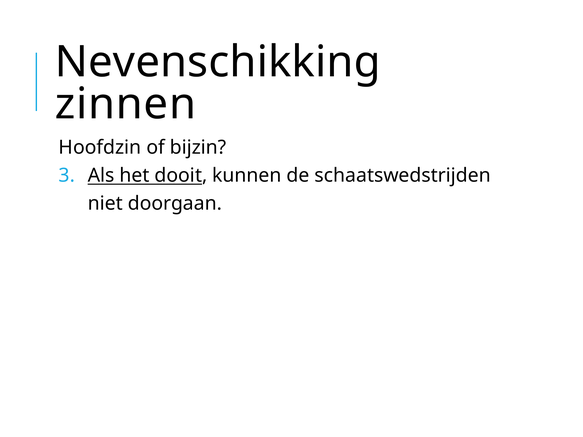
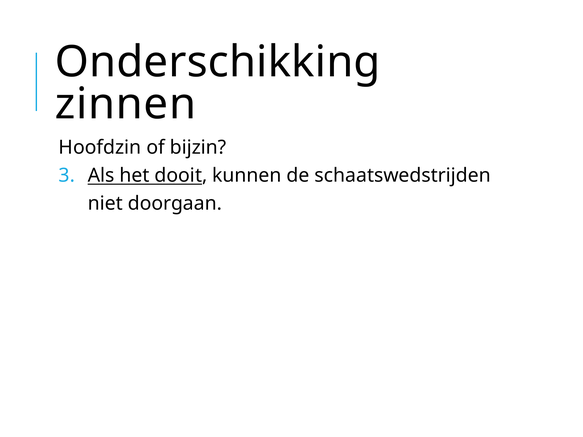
Nevenschikking: Nevenschikking -> Onderschikking (218, 62)
